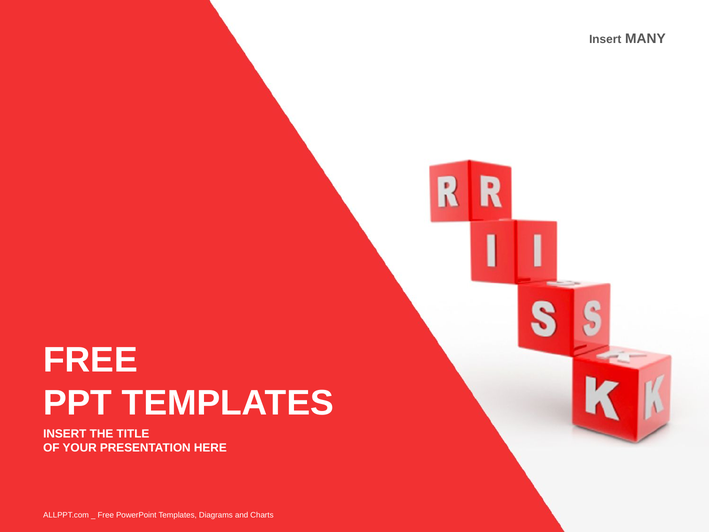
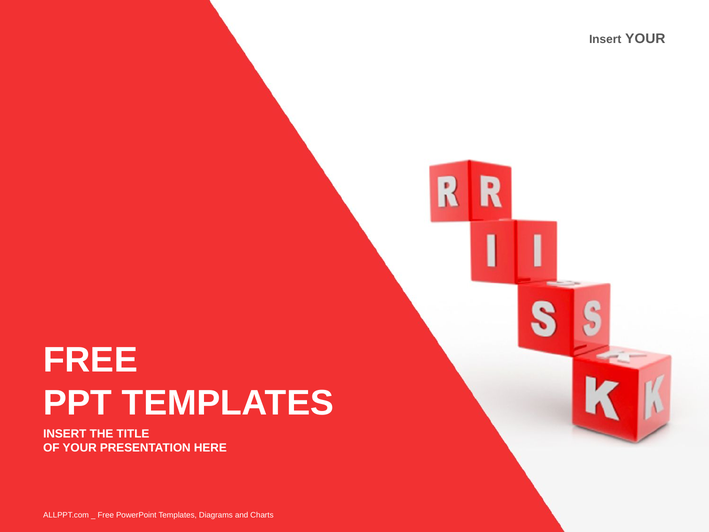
Insert MANY: MANY -> YOUR (645, 39)
